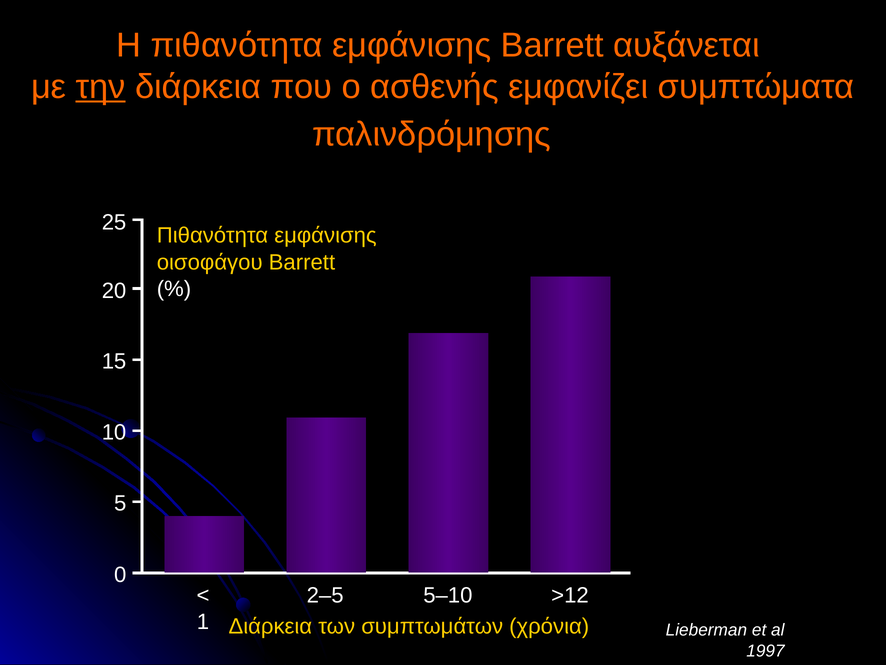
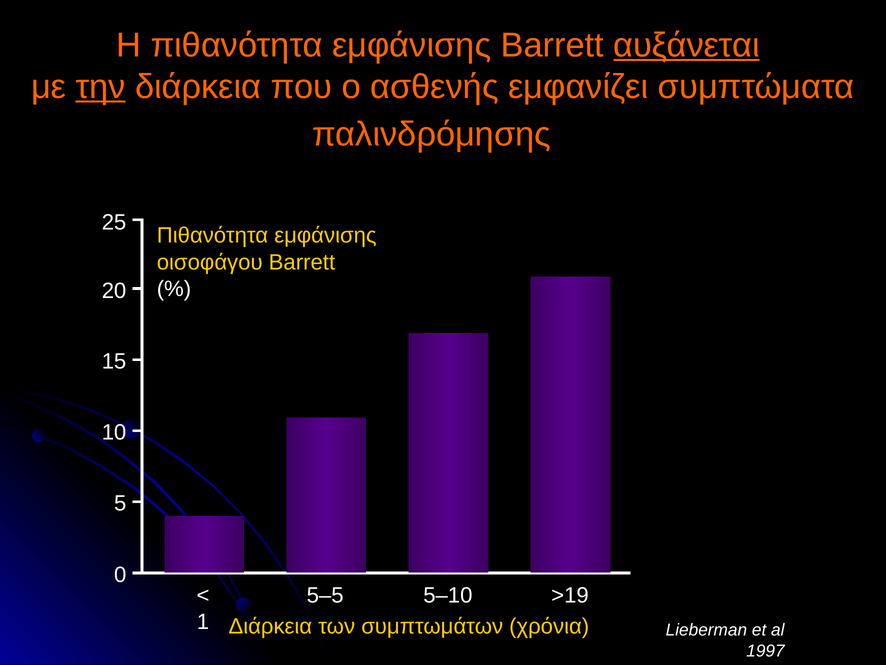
αυξάνεται underline: none -> present (686, 45)
2–5: 2–5 -> 5–5 (325, 595)
>12: >12 -> >19 (570, 595)
